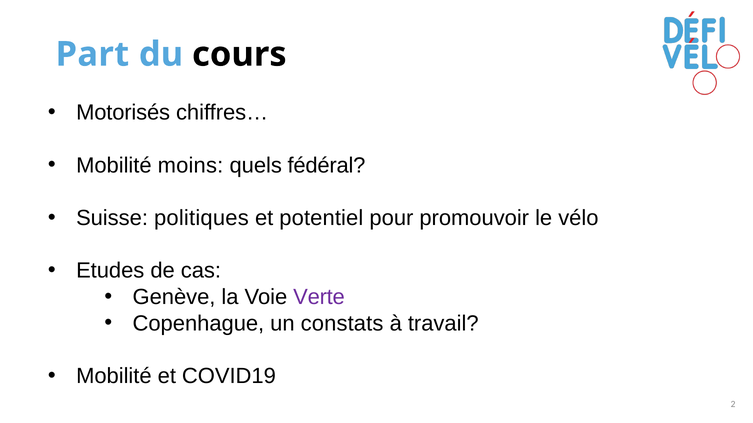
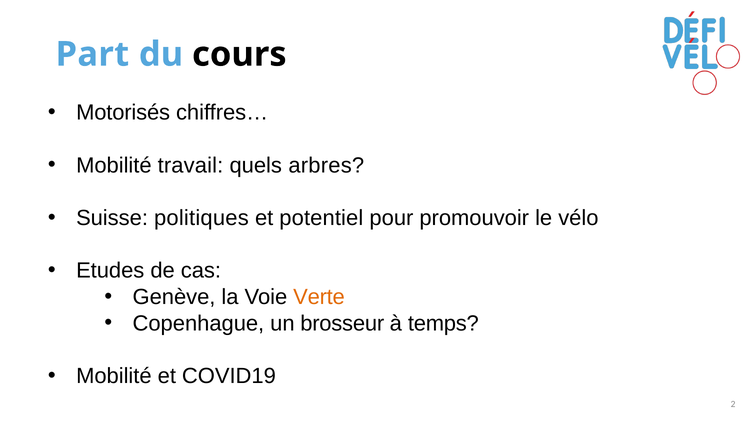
moins: moins -> travail (190, 166)
fédéral: fédéral -> arbres (326, 166)
Verte colour: purple -> orange (319, 297)
constats: constats -> brosseur (342, 324)
travail: travail -> temps (443, 324)
